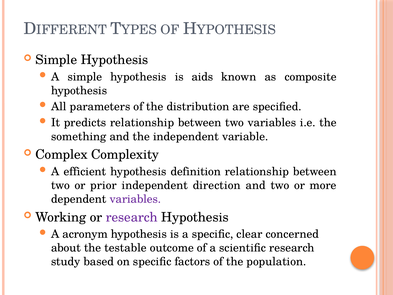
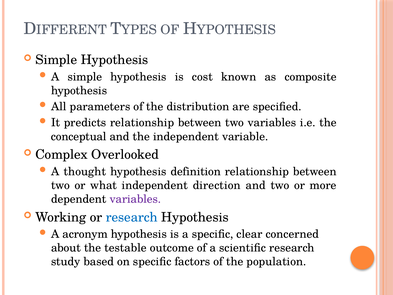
aids: aids -> cost (202, 77)
something: something -> conceptual (79, 136)
Complexity: Complexity -> Overlooked (125, 154)
efficient: efficient -> thought (85, 171)
prior: prior -> what (104, 185)
research colour: purple -> blue (132, 217)
